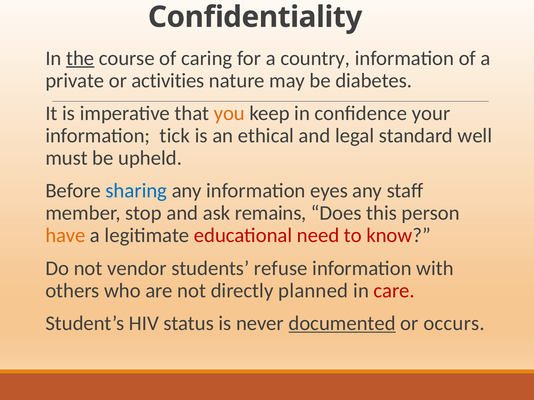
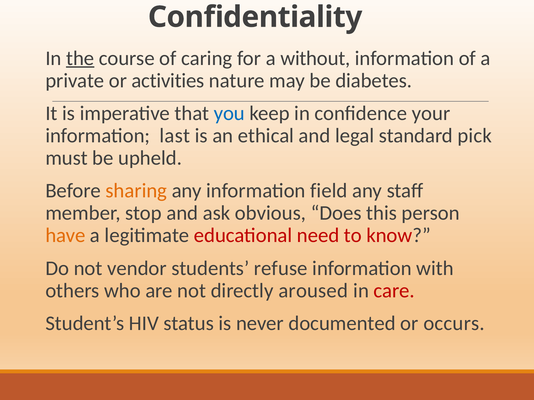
country: country -> without (315, 58)
you colour: orange -> blue (229, 113)
tick: tick -> last (175, 136)
well: well -> pick (475, 136)
sharing colour: blue -> orange (136, 191)
eyes: eyes -> field (329, 191)
remains: remains -> obvious (271, 213)
planned: planned -> aroused (313, 291)
documented underline: present -> none (342, 324)
